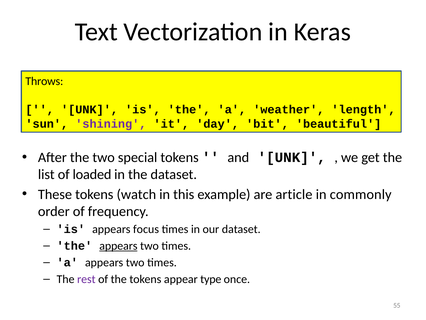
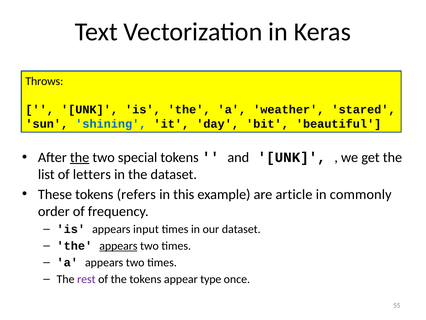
length: length -> stared (364, 109)
shining colour: purple -> blue (111, 124)
the underline: none -> present (80, 157)
loaded: loaded -> letters (92, 174)
watch: watch -> refers (136, 194)
focus: focus -> input (146, 229)
